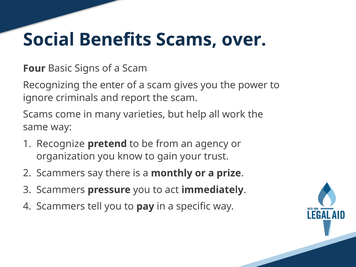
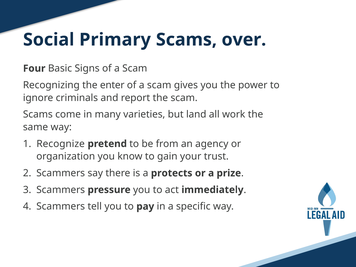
Benefits: Benefits -> Primary (115, 40)
help: help -> land (196, 114)
monthly: monthly -> protects (172, 173)
